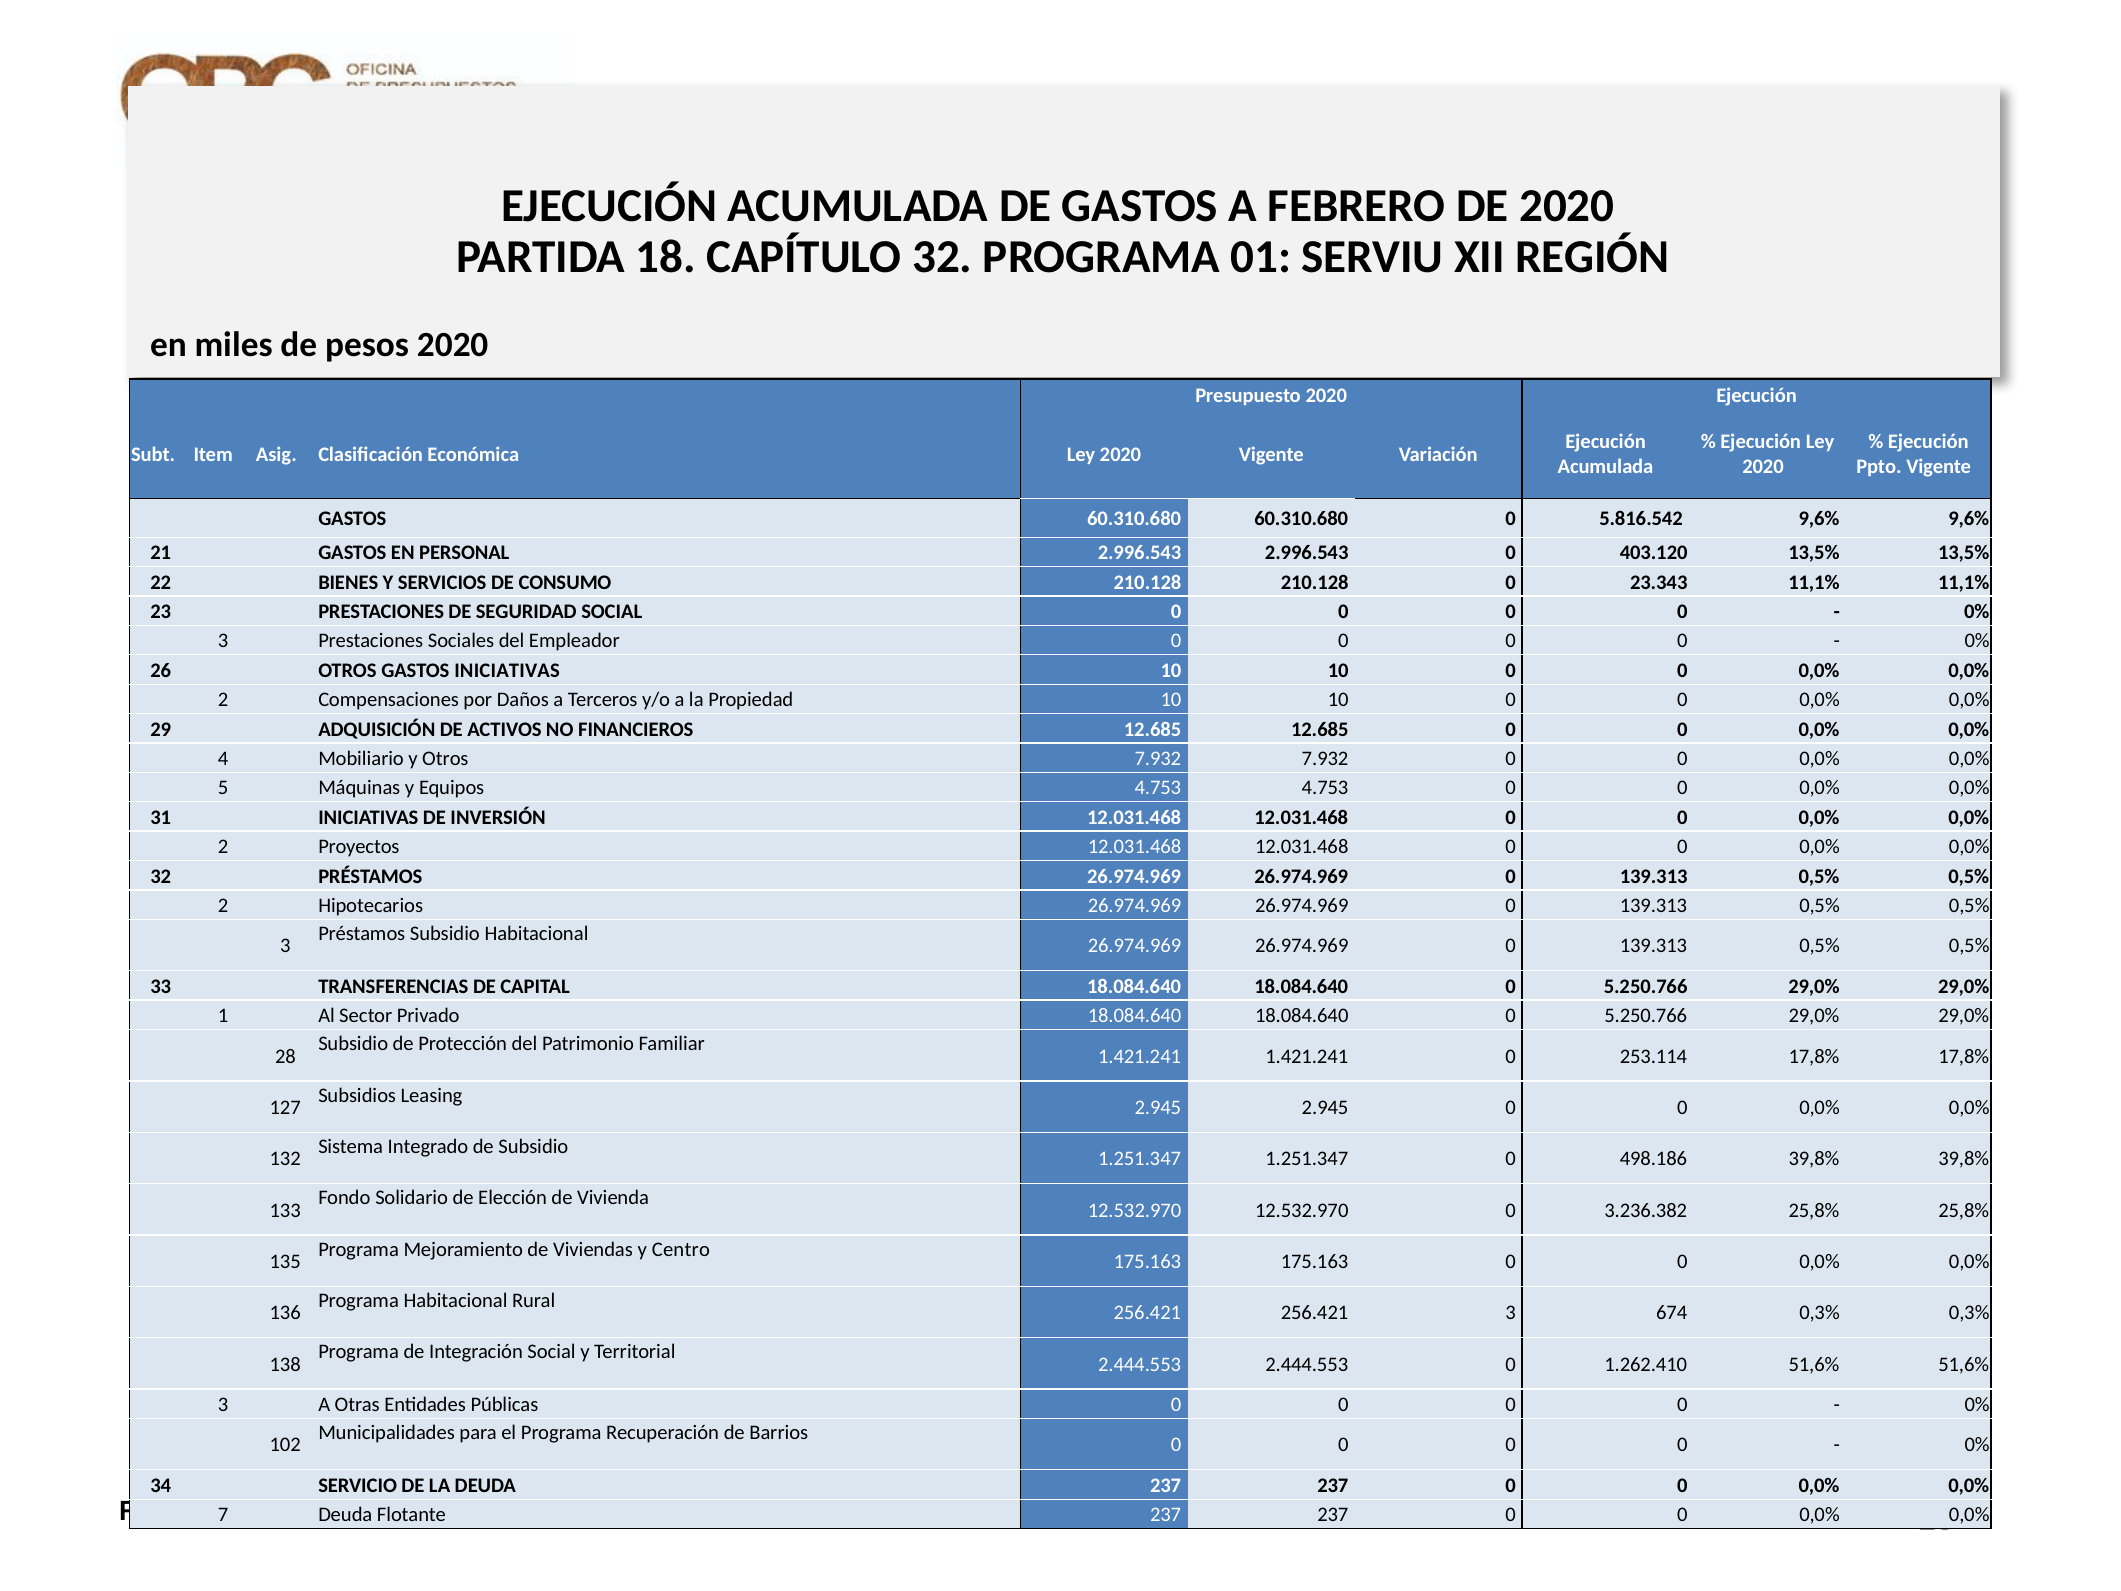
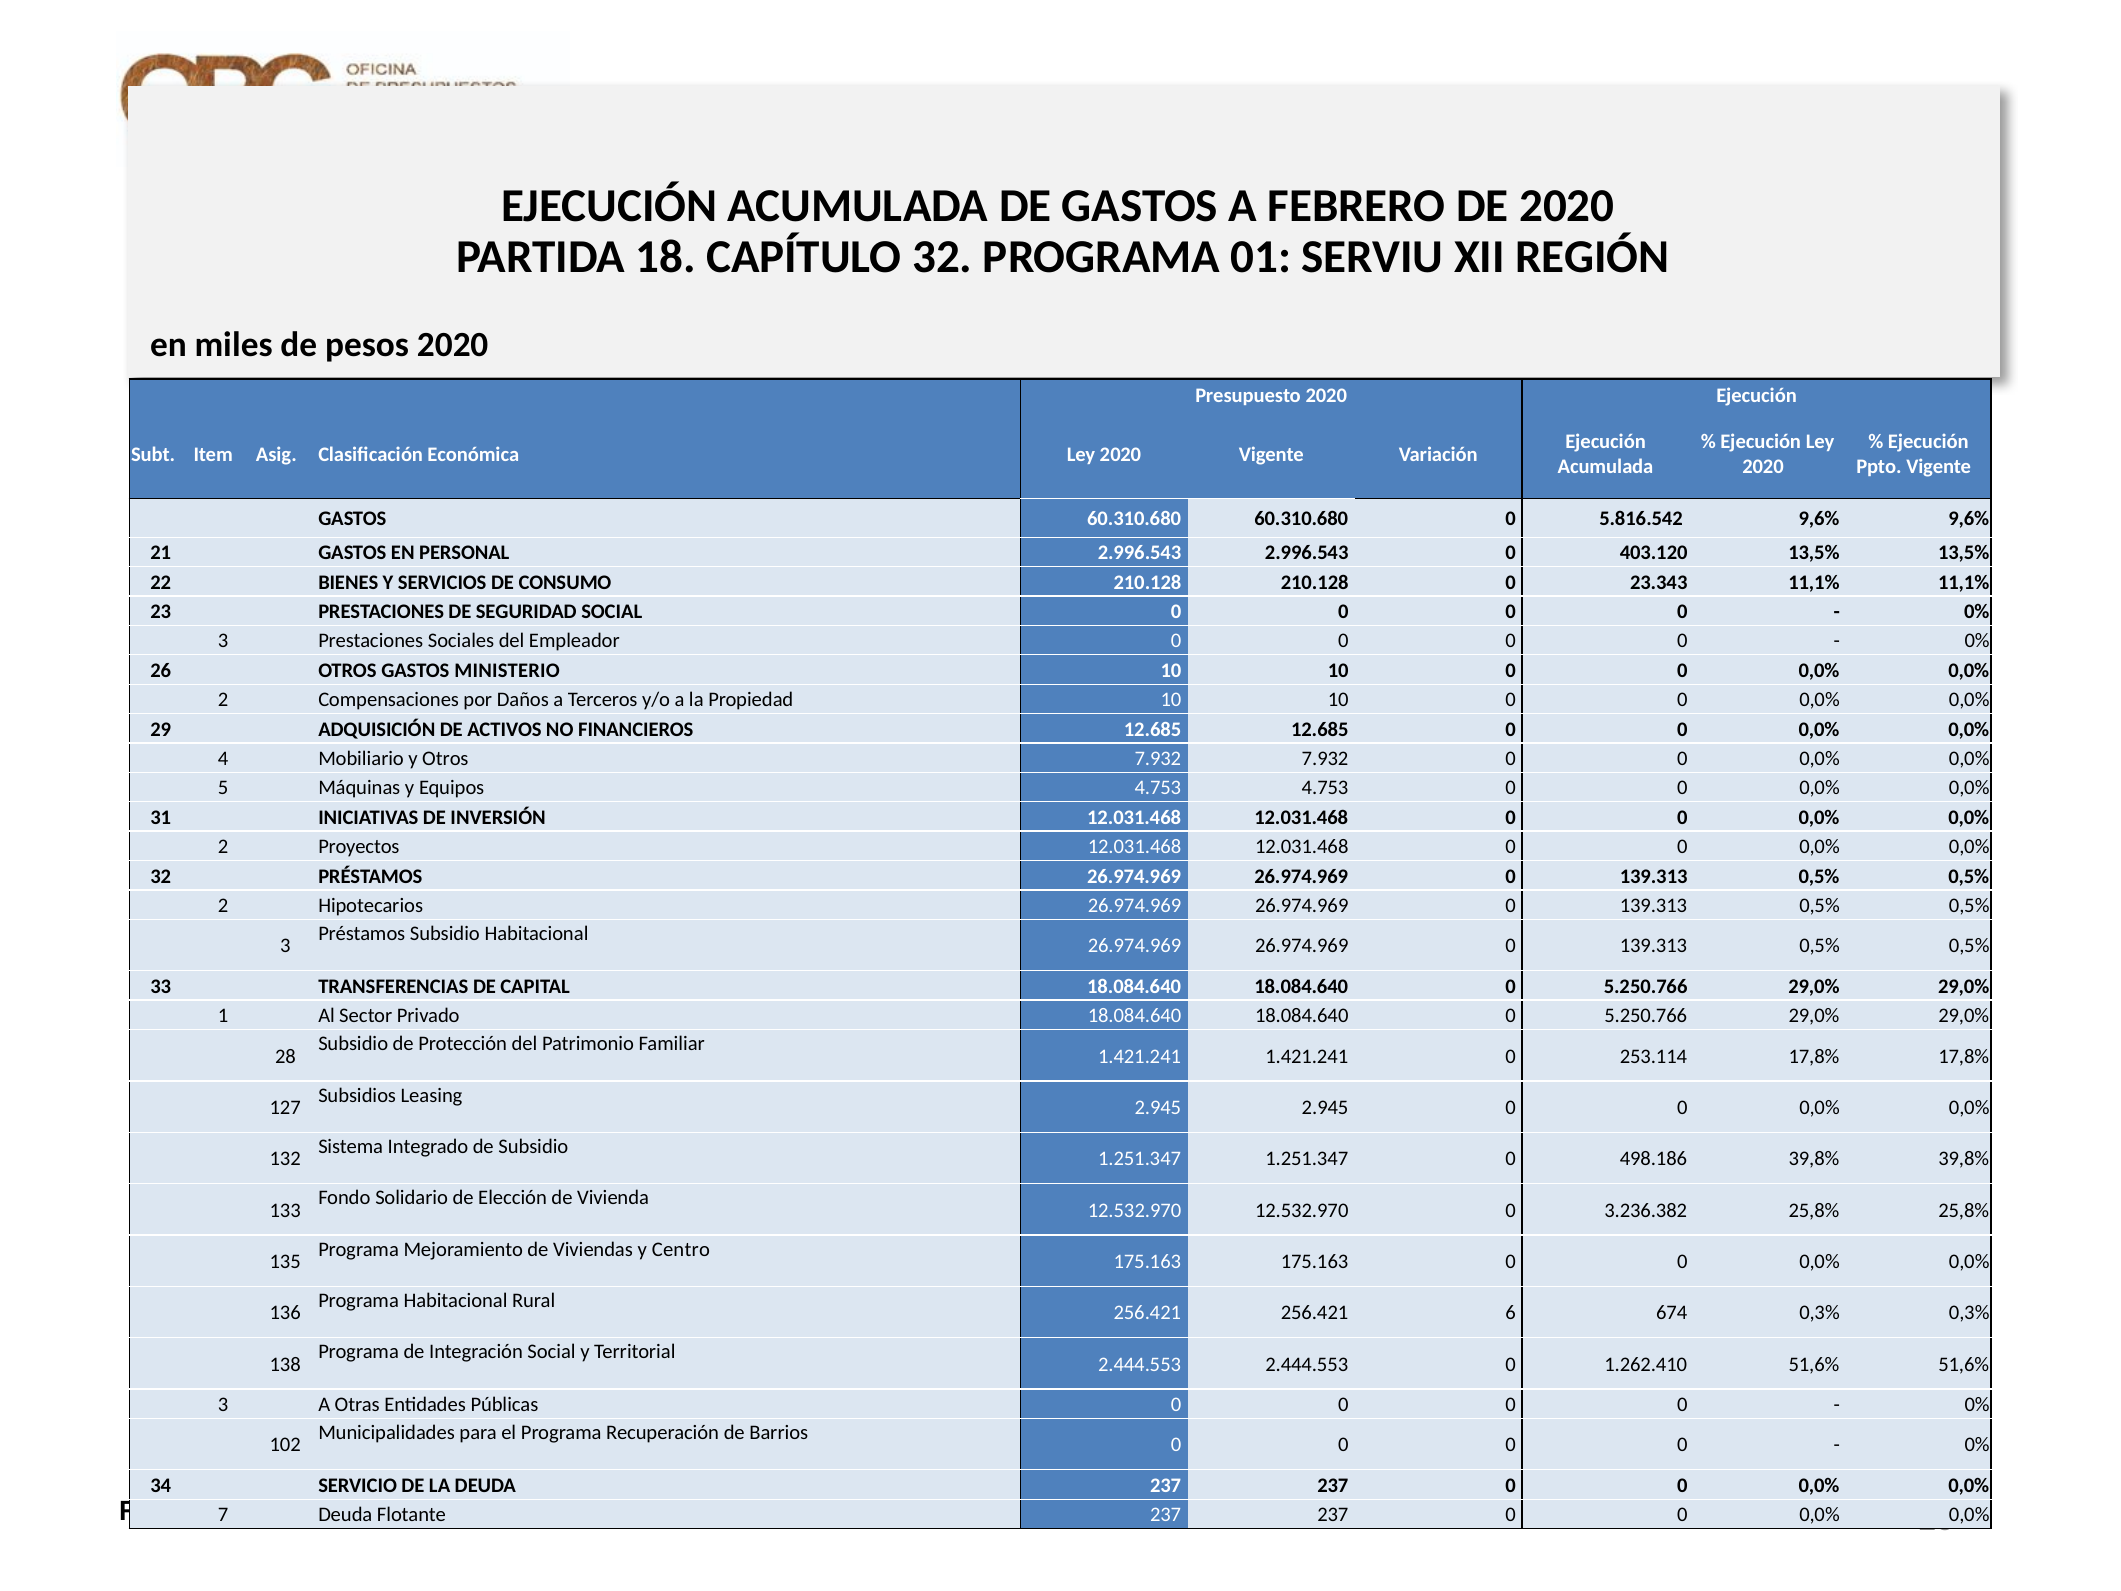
GASTOS INICIATIVAS: INICIATIVAS -> MINISTERIO (507, 670)
256.421 3: 3 -> 6 (1511, 1313)
